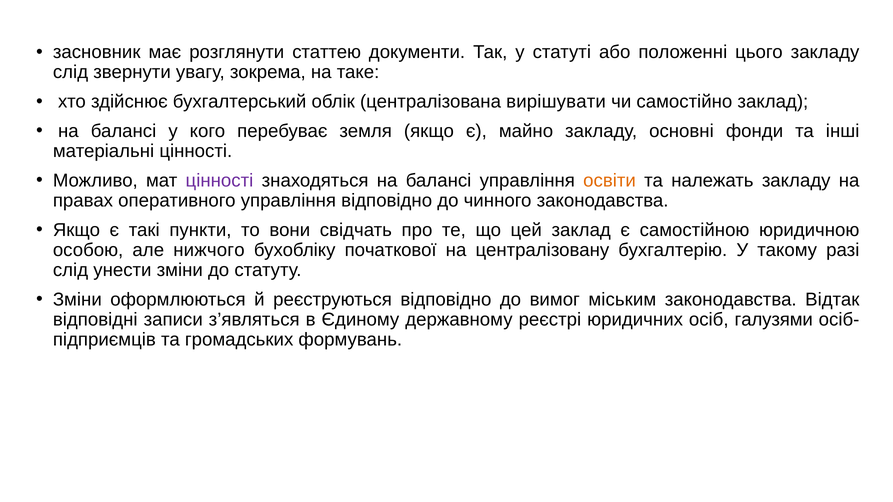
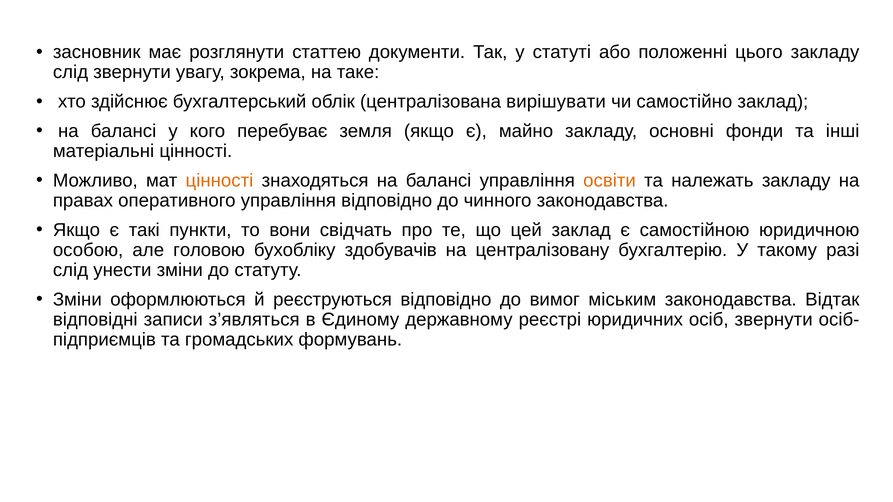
цінності colour: purple -> orange (219, 181)
нижчого: нижчого -> головою (209, 250)
початкової: початкової -> здобувачів (391, 250)
осіб галузями: галузями -> звернути (774, 320)
